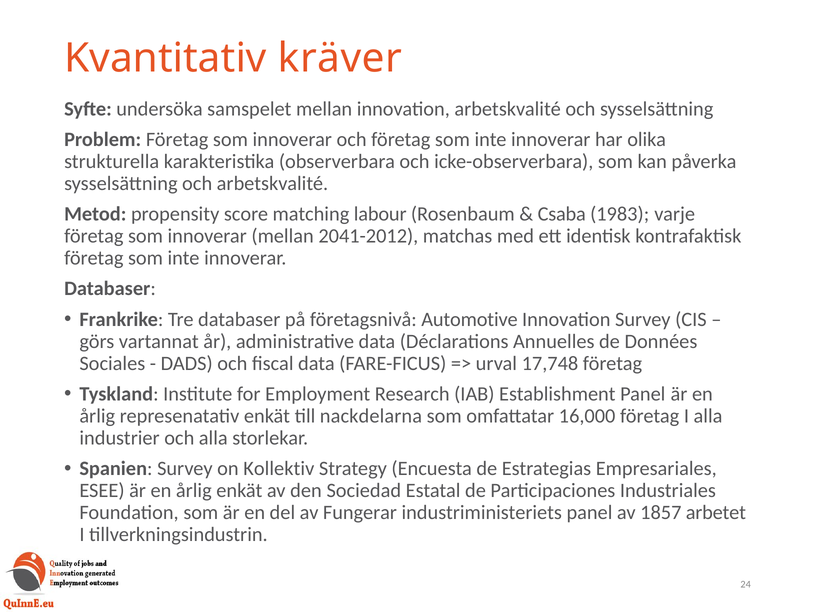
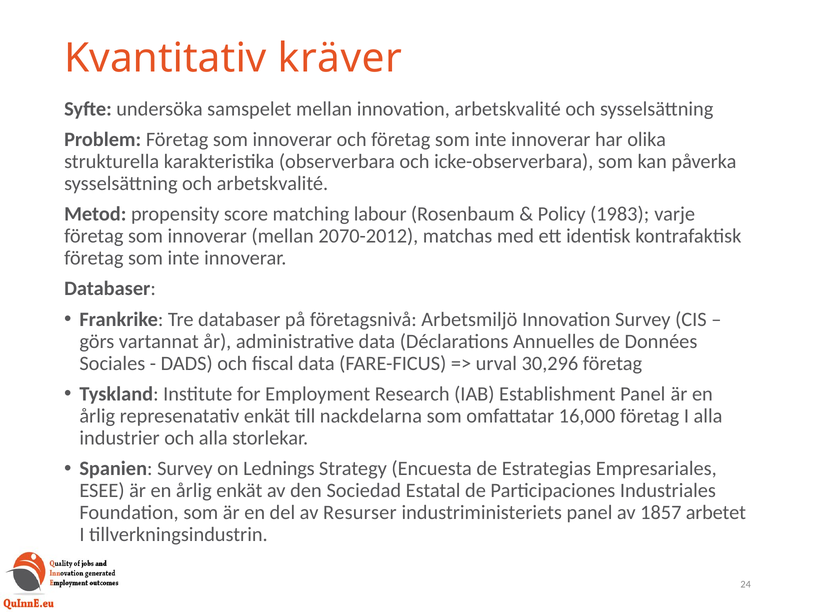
Csaba: Csaba -> Policy (562, 214)
2041-2012: 2041-2012 -> 2070-2012 (368, 236)
Automotive: Automotive -> Arbetsmiljö (469, 319)
17,748: 17,748 -> 30,296 (550, 363)
Kollektiv: Kollektiv -> Lednings (279, 468)
Fungerar: Fungerar -> Resurser (360, 512)
